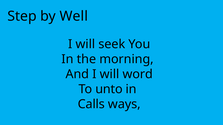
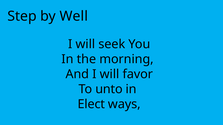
word: word -> favor (138, 74)
Calls: Calls -> Elect (91, 105)
